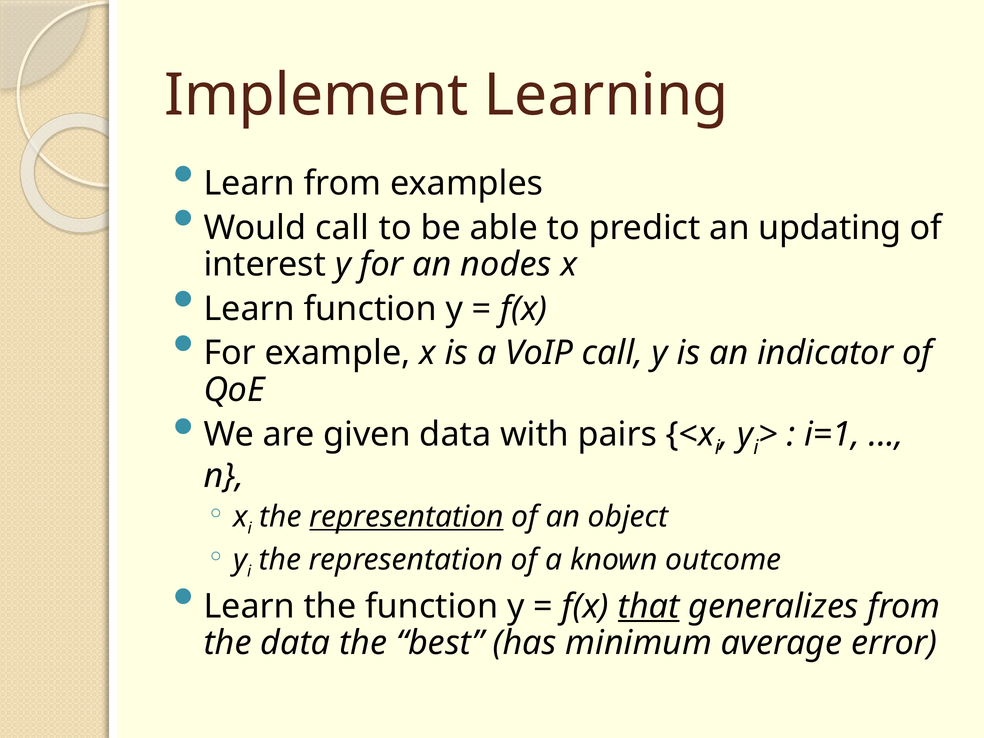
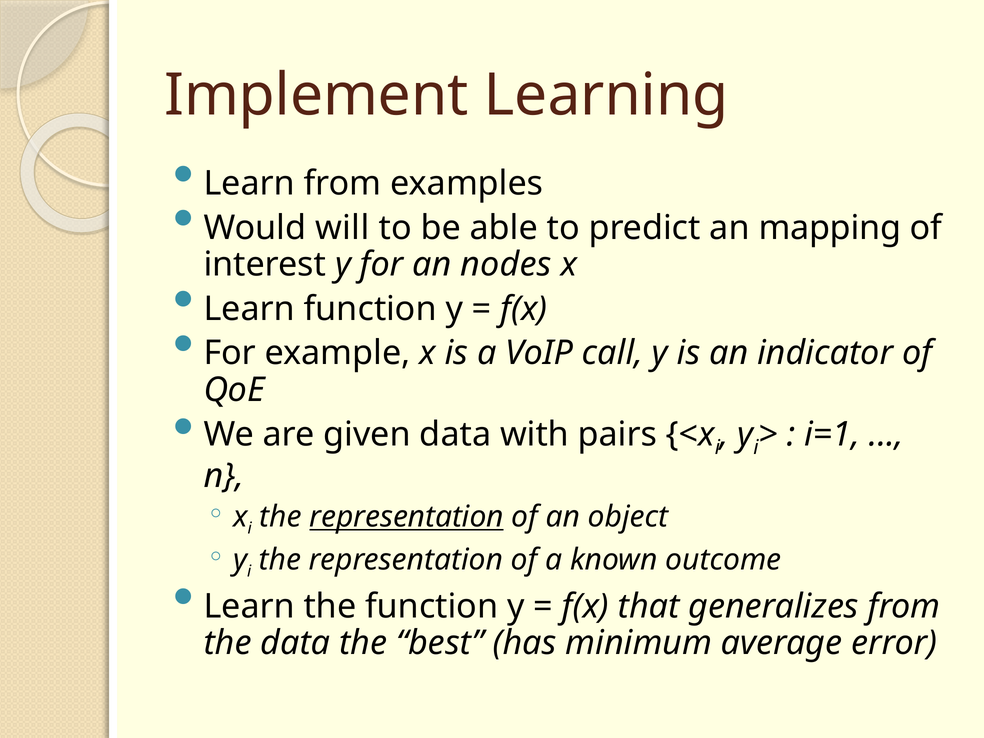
Would call: call -> will (342, 228)
updating: updating -> mapping (830, 228)
that underline: present -> none (649, 606)
